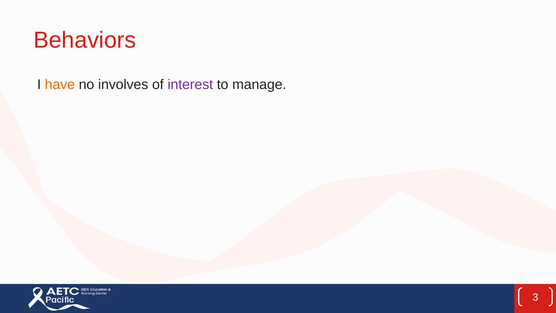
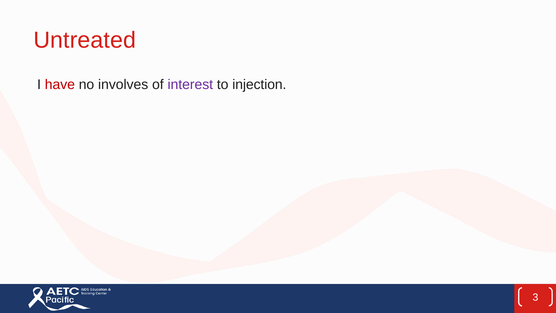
Behaviors: Behaviors -> Untreated (85, 40)
have colour: orange -> red (60, 84)
manage: manage -> injection (259, 84)
